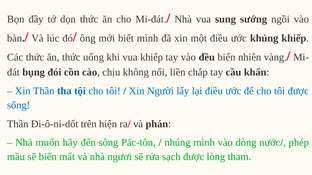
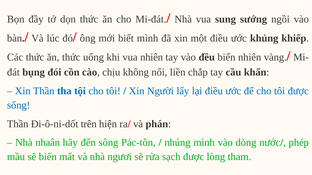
vua khiếp: khiếp -> nhiên (152, 57)
muốn: muốn -> nhaân (48, 143)
